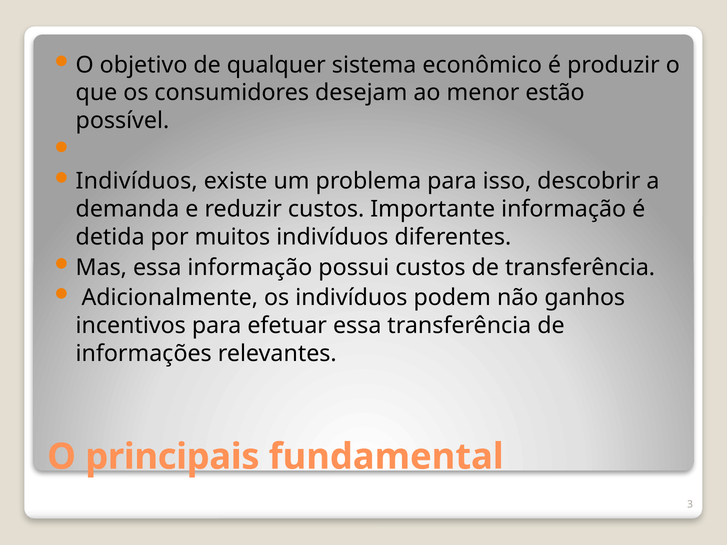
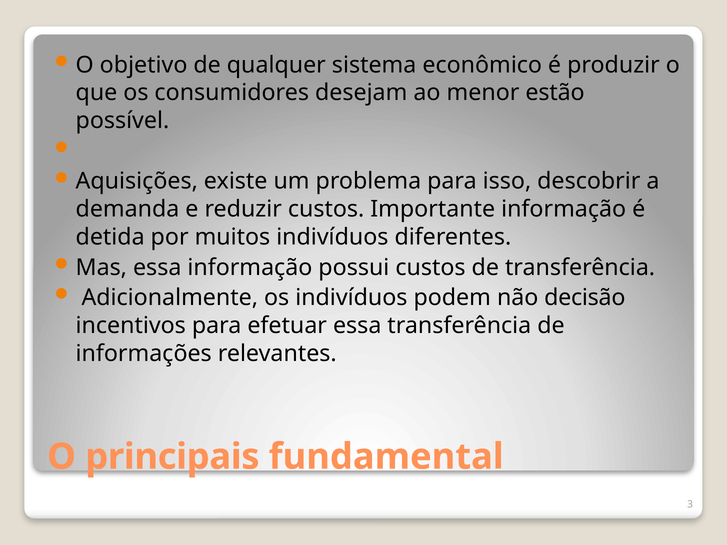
Indivíduos: Indivíduos -> Aquisições (137, 181)
ganhos: ganhos -> decisão (585, 298)
